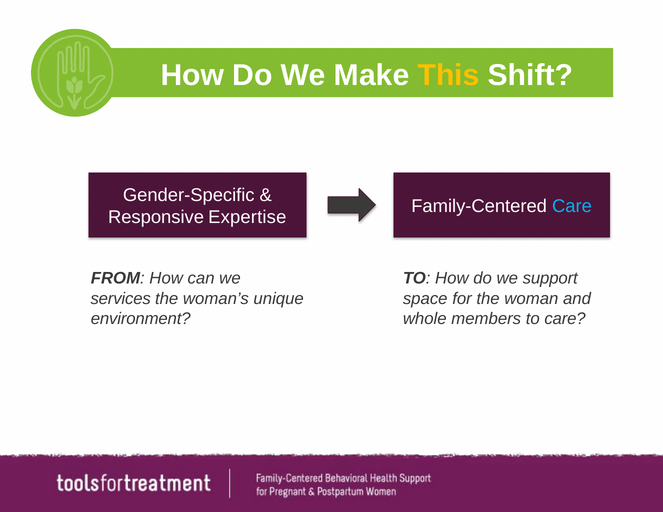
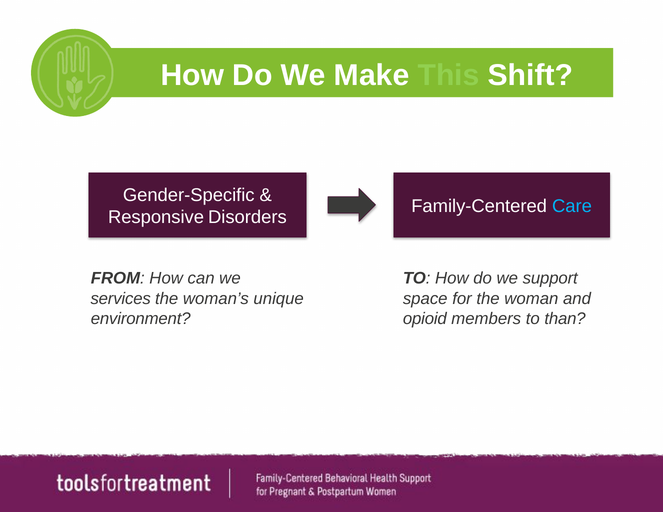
This colour: yellow -> light green (449, 75)
Expertise: Expertise -> Disorders (247, 217)
whole: whole -> opioid (425, 319)
to care: care -> than (565, 319)
